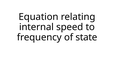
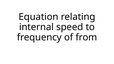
state: state -> from (86, 37)
